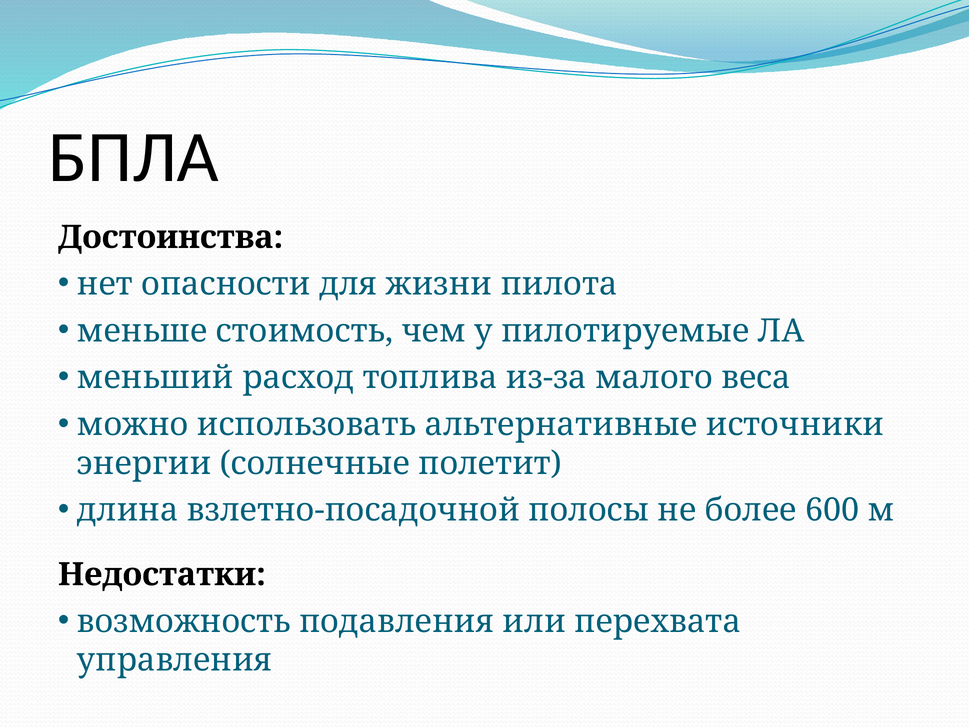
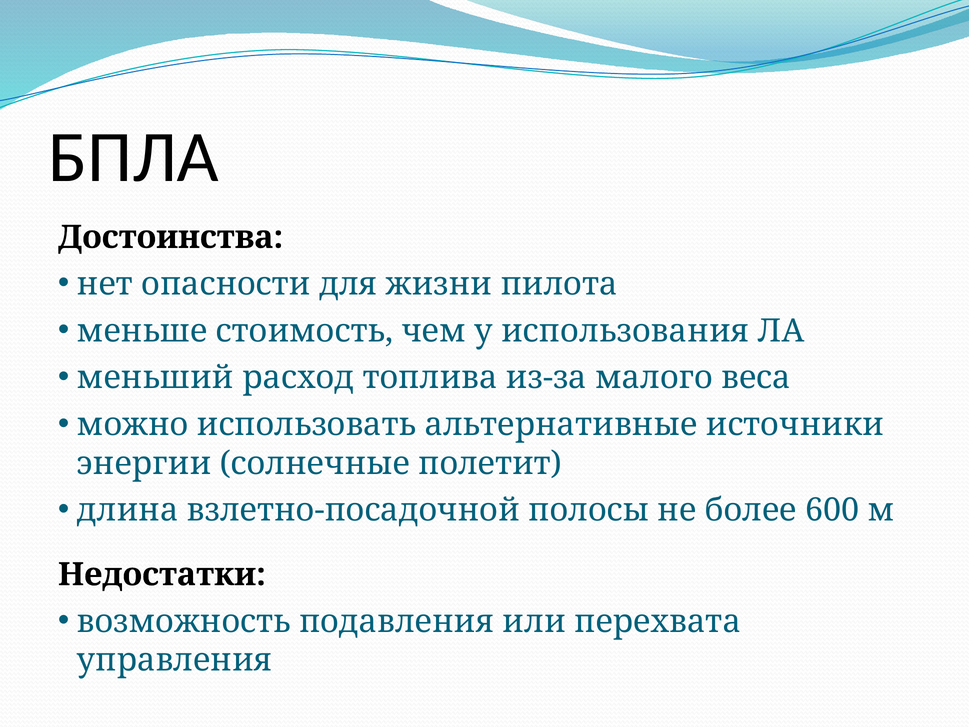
пилотируемые: пилотируемые -> использования (625, 331)
